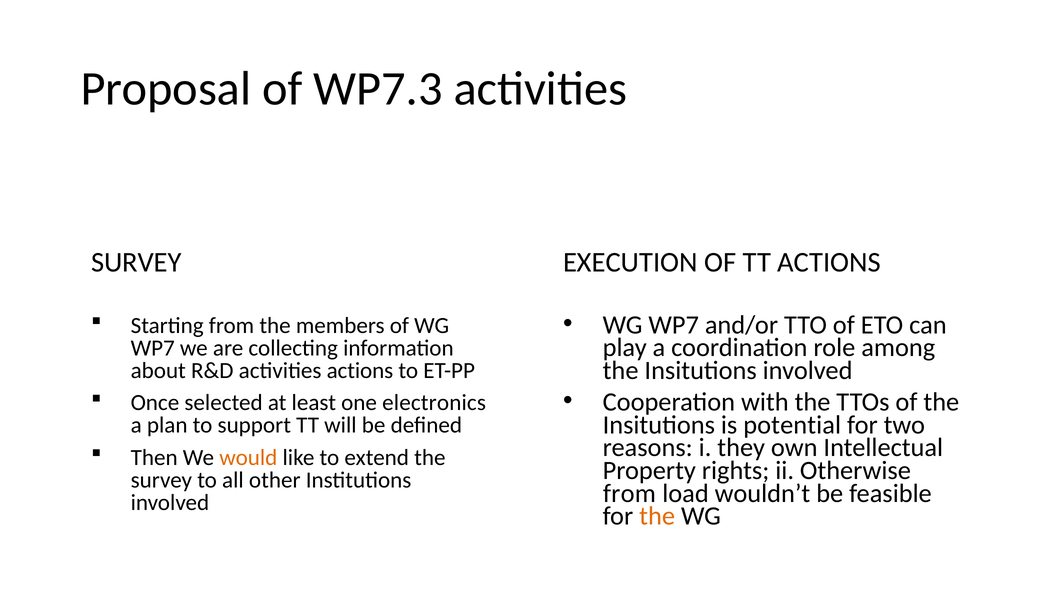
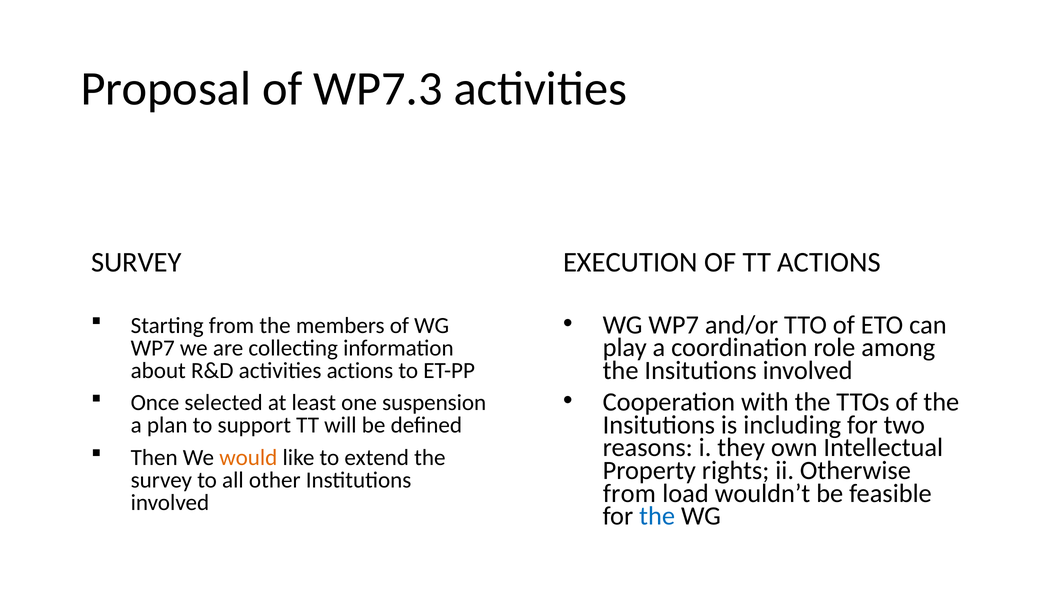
electronics: electronics -> suspension (434, 403)
potential: potential -> including (792, 425)
the colour: orange -> blue (657, 516)
